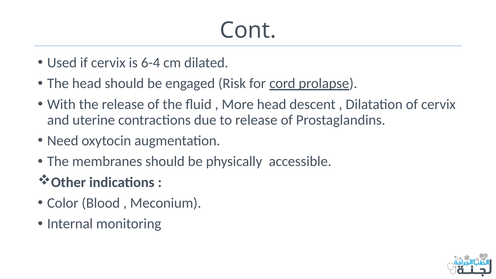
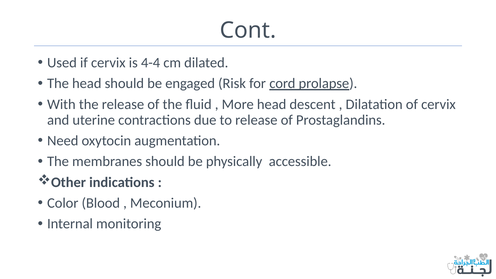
6-4: 6-4 -> 4-4 (151, 63)
